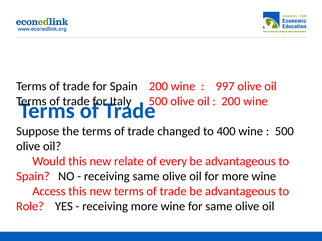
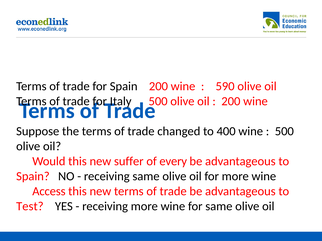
997: 997 -> 590 (225, 86)
relate: relate -> suffer (129, 162)
Role: Role -> Test (30, 207)
